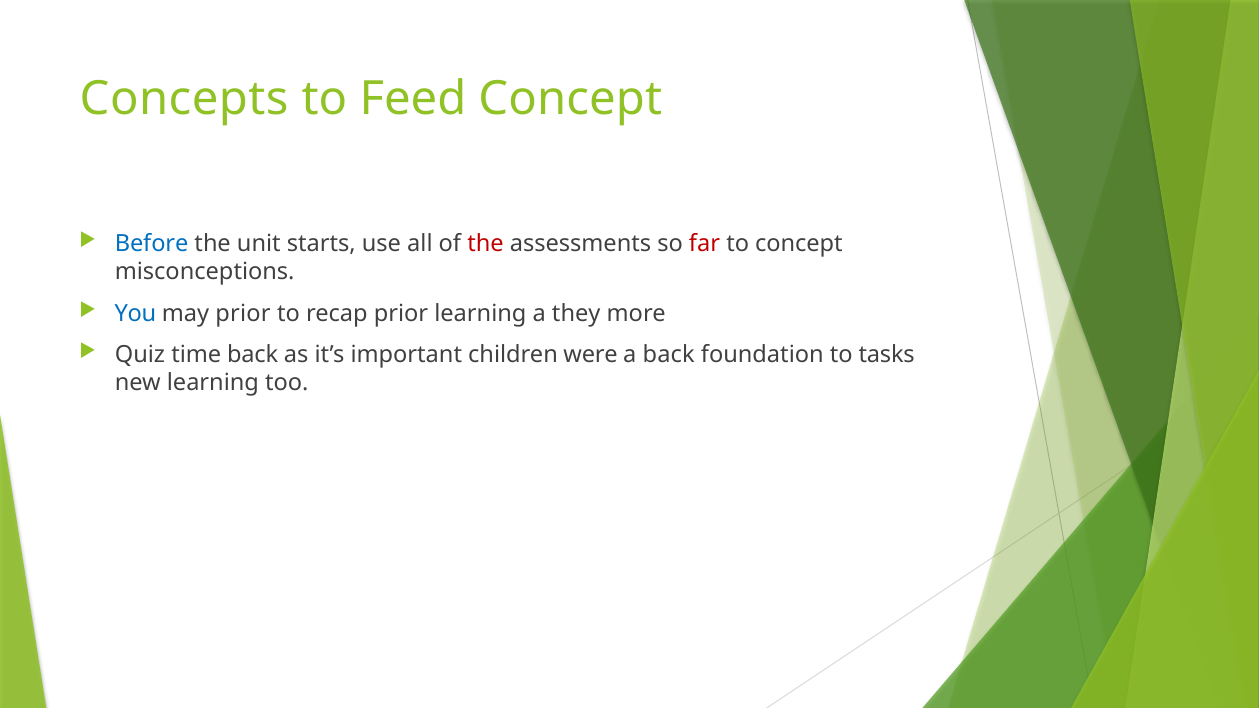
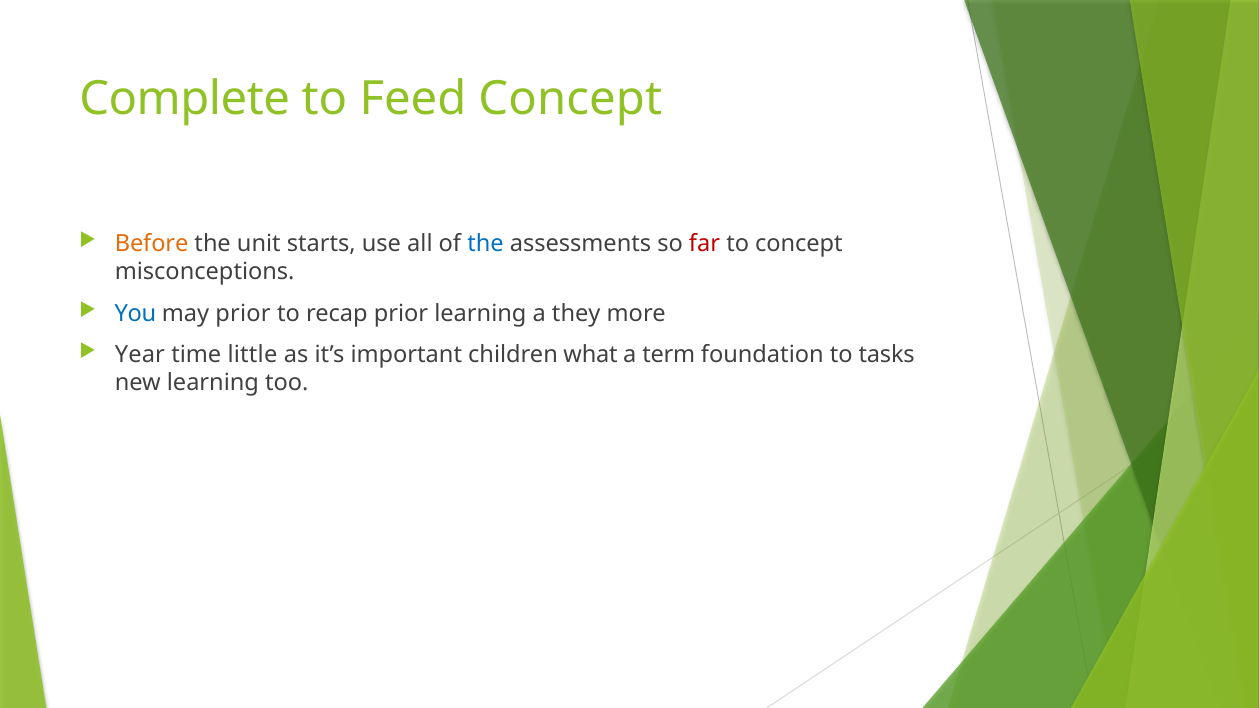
Concepts: Concepts -> Complete (185, 99)
Before colour: blue -> orange (152, 244)
the colour: red -> blue (485, 244)
Quiz: Quiz -> Year (140, 355)
time back: back -> little (252, 355)
were: were -> what (591, 355)
a back: back -> term (669, 355)
